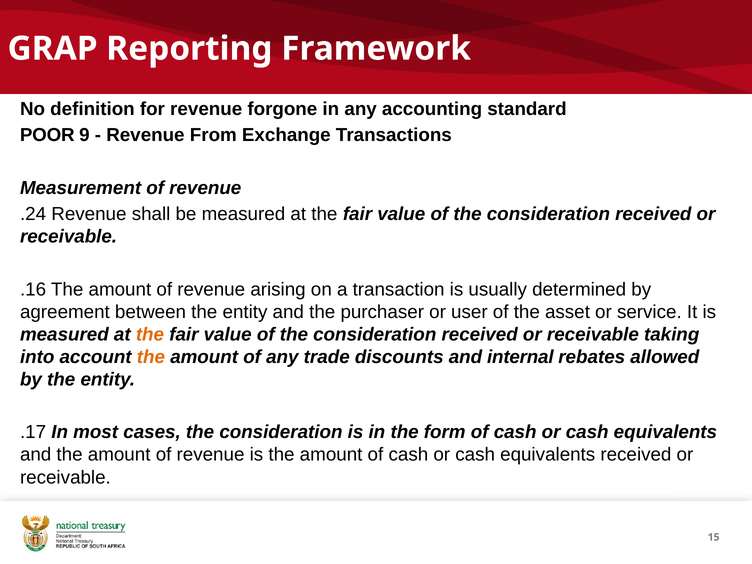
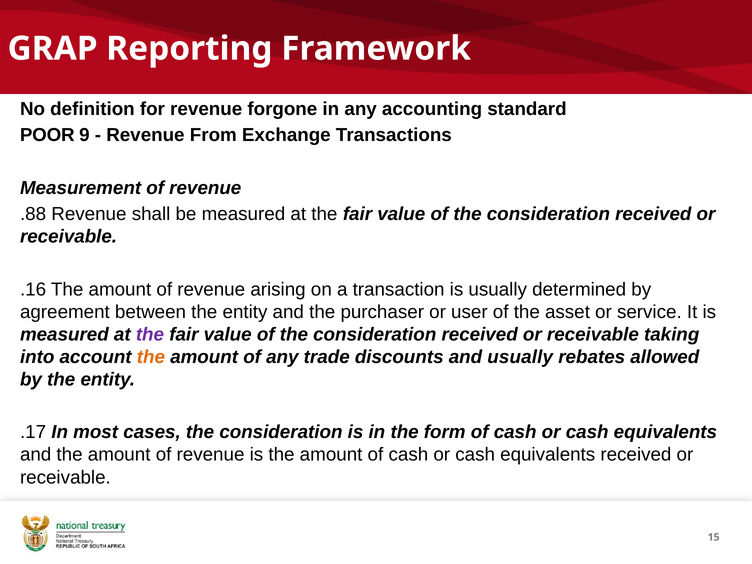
.24: .24 -> .88 (33, 214)
the colour: orange -> purple (150, 334)
and internal: internal -> usually (520, 357)
